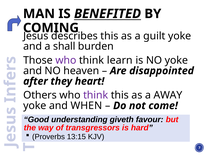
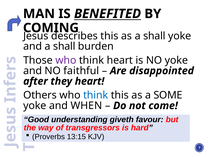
as a guilt: guilt -> shall (154, 36)
think learn: learn -> heart (120, 60)
heaven: heaven -> faithful (81, 71)
think colour: purple -> blue (96, 95)
AWAY: AWAY -> SOME (168, 95)
